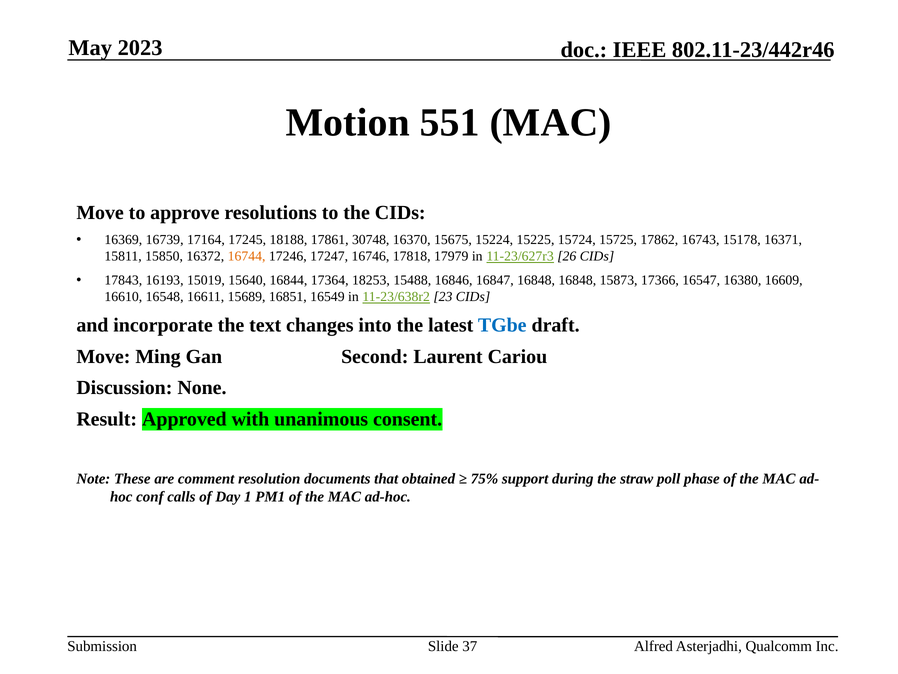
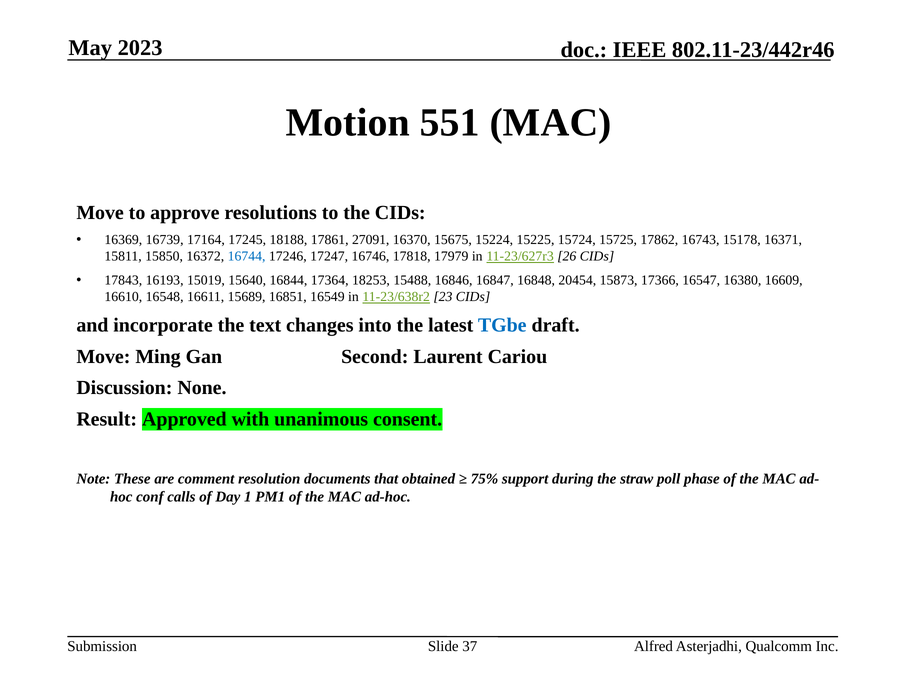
30748: 30748 -> 27091 (371, 240)
16744 colour: orange -> blue (247, 256)
16848 16848: 16848 -> 20454 (577, 280)
